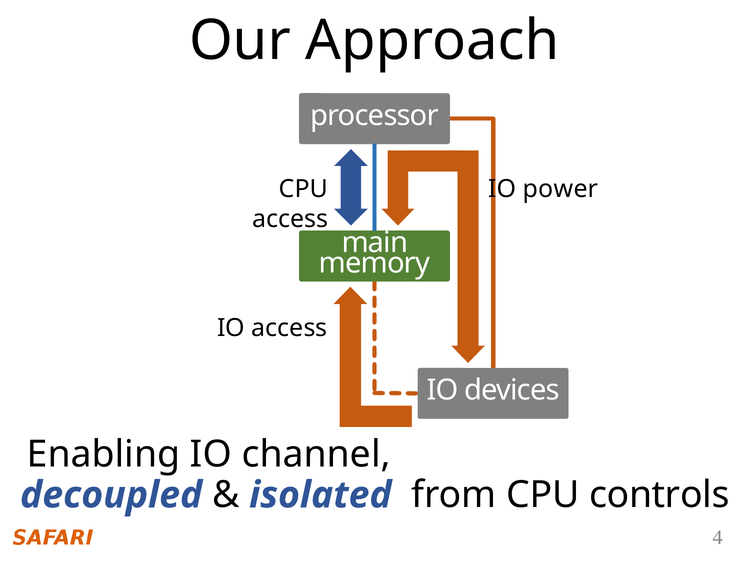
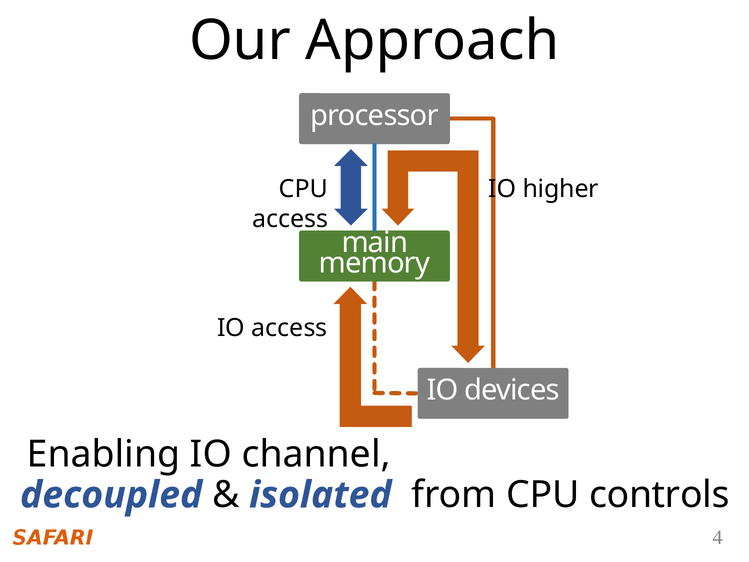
power: power -> higher (561, 189)
